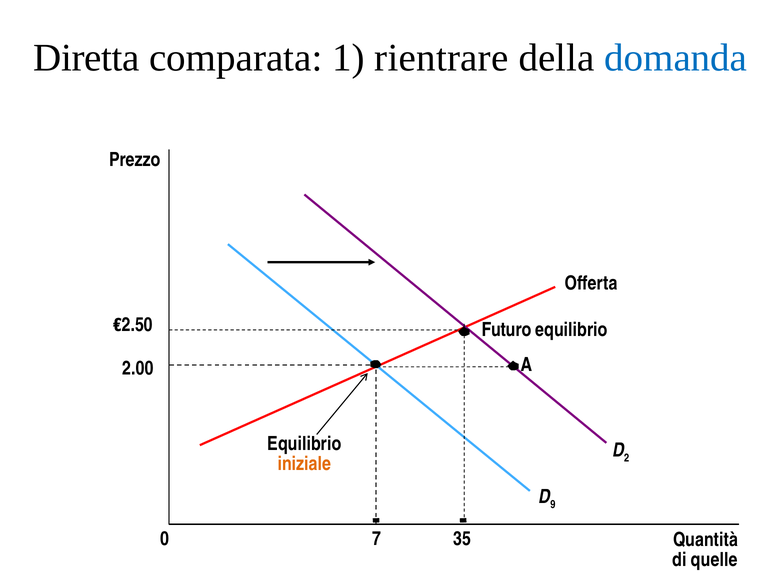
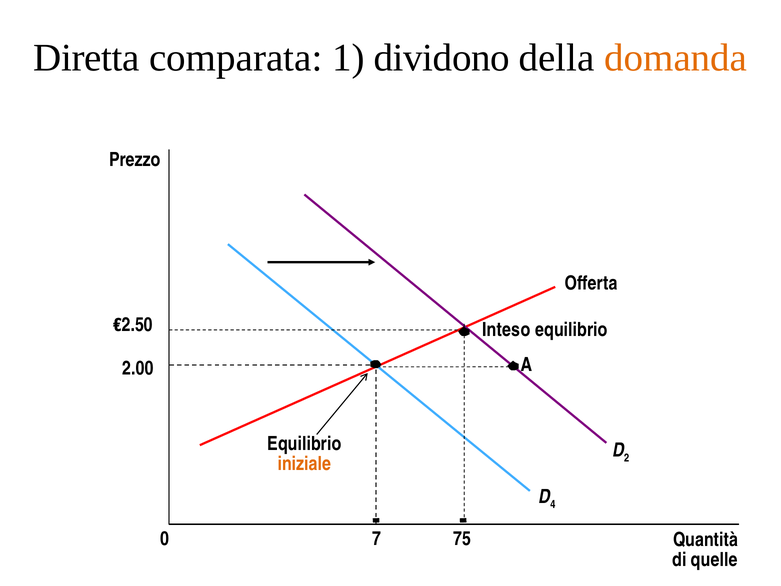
rientrare: rientrare -> dividono (442, 58)
domanda colour: blue -> orange (676, 58)
Futuro: Futuro -> Inteso (506, 330)
9: 9 -> 4 (553, 504)
35: 35 -> 75 (462, 539)
